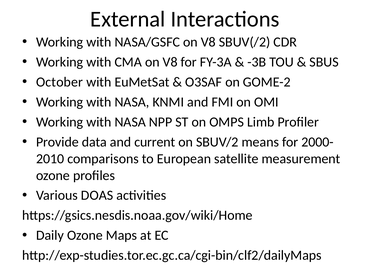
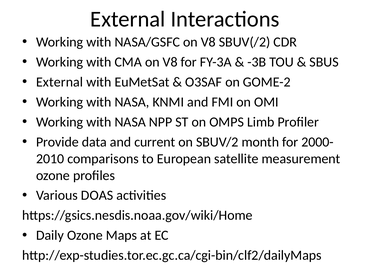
October: October -> External (60, 82)
means: means -> month (260, 142)
